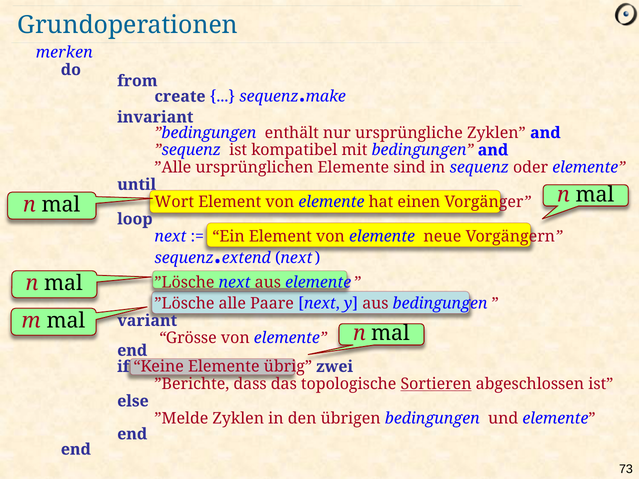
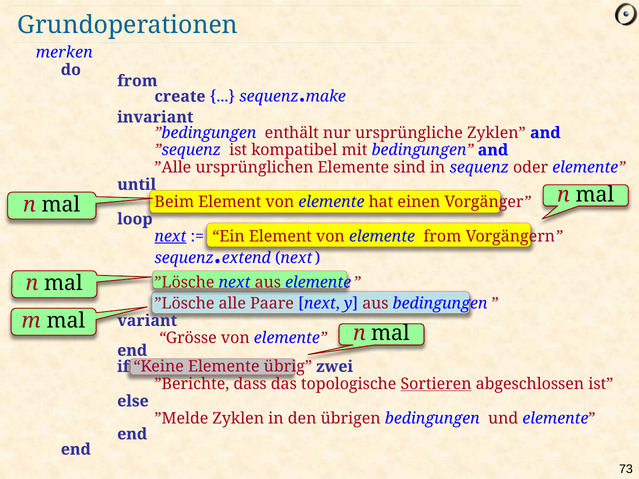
Wort: Wort -> Beim (174, 202)
next underline: none -> present (170, 236)
elemente neue: neue -> from (442, 236)
